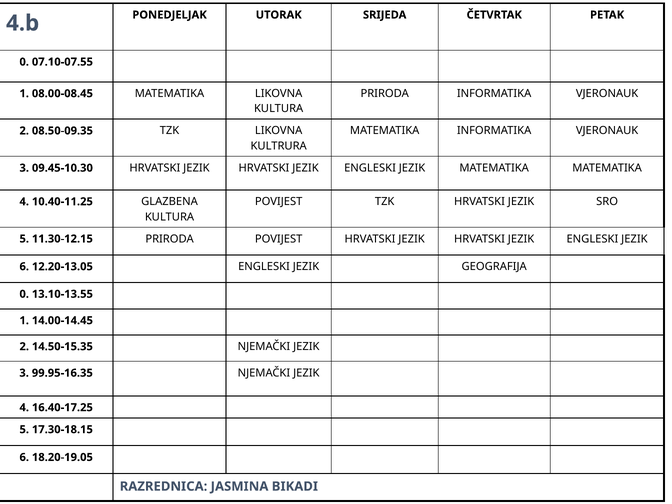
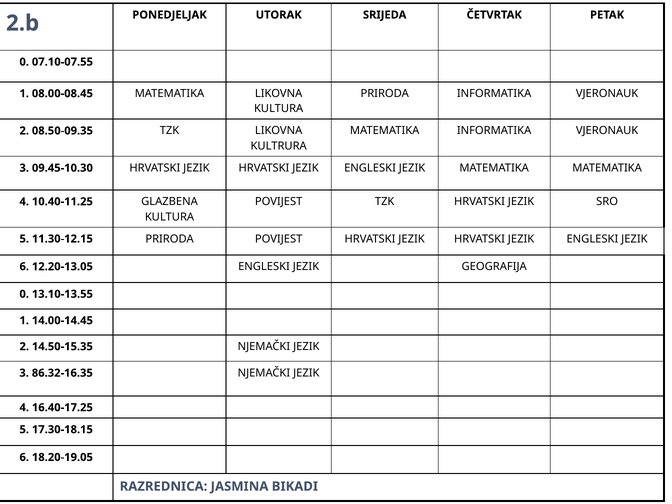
4.b: 4.b -> 2.b (23, 23)
99.95-16.35: 99.95-16.35 -> 86.32-16.35 (62, 373)
